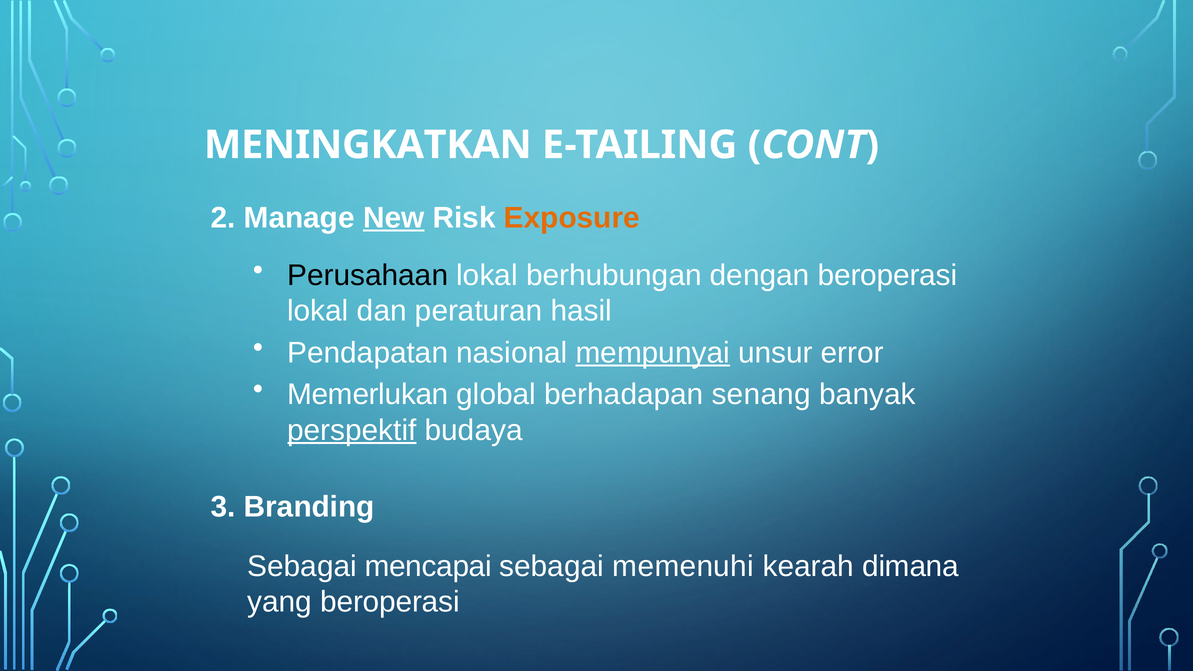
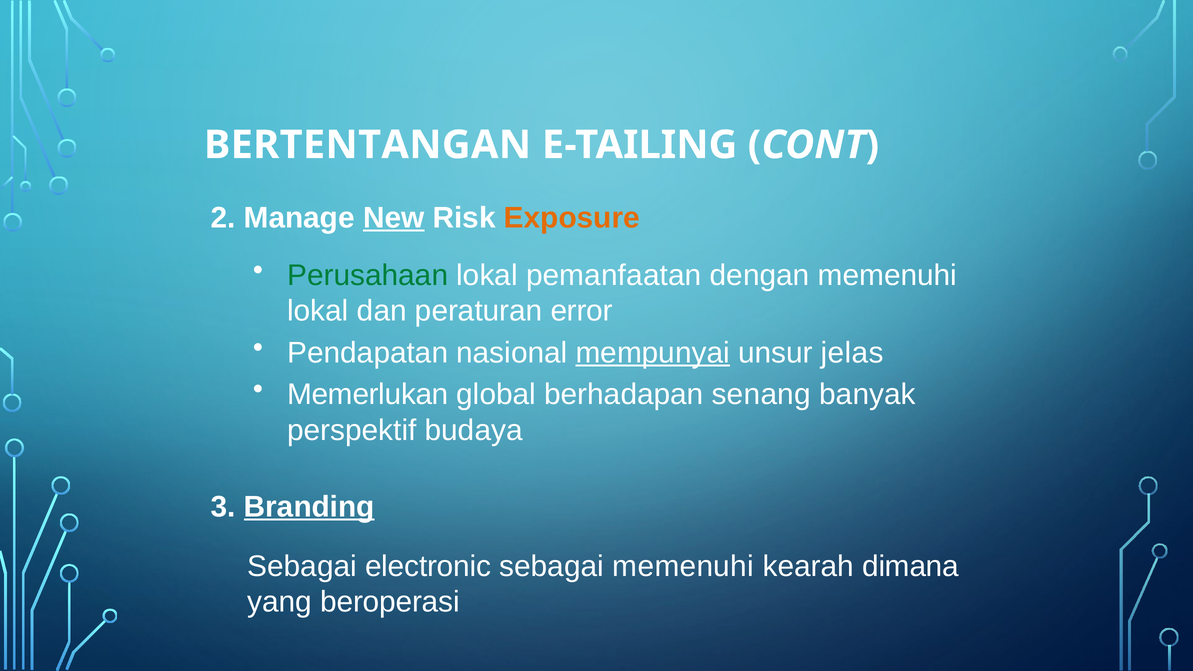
MENINGKATKAN: MENINGKATKAN -> BERTENTANGAN (368, 145)
Perusahaan colour: black -> green (368, 275)
berhubungan: berhubungan -> pemanfaatan (614, 275)
dengan beroperasi: beroperasi -> memenuhi (887, 275)
hasil: hasil -> error (582, 311)
error: error -> jelas (852, 353)
perspektif underline: present -> none (352, 430)
Branding underline: none -> present (309, 507)
mencapai: mencapai -> electronic (428, 566)
